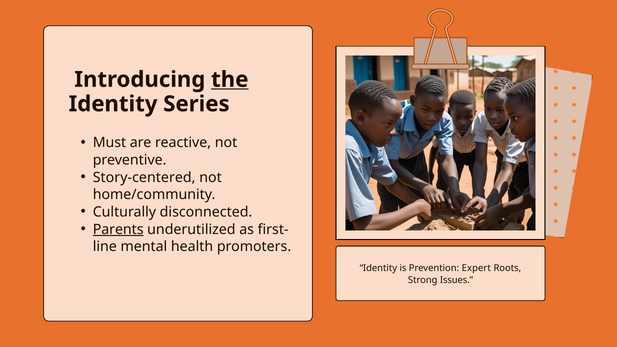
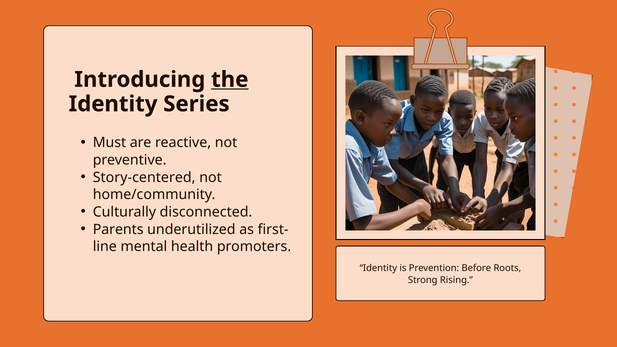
Parents underline: present -> none (118, 229)
Expert: Expert -> Before (476, 268)
Issues: Issues -> Rising (456, 280)
